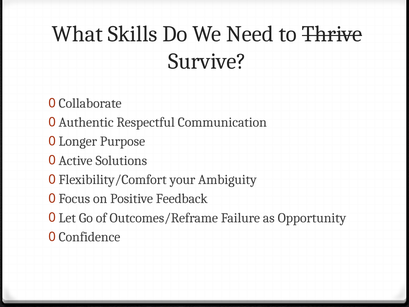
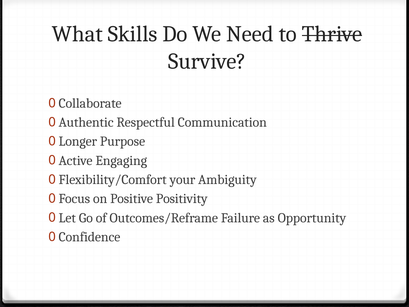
Solutions: Solutions -> Engaging (121, 160)
Feedback: Feedback -> Positivity (182, 199)
